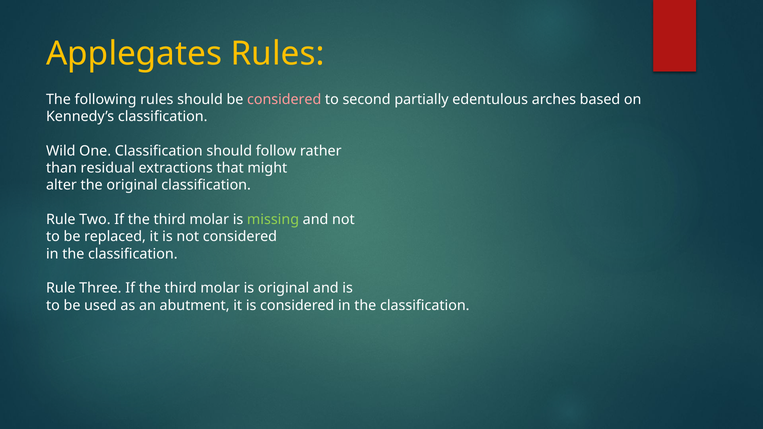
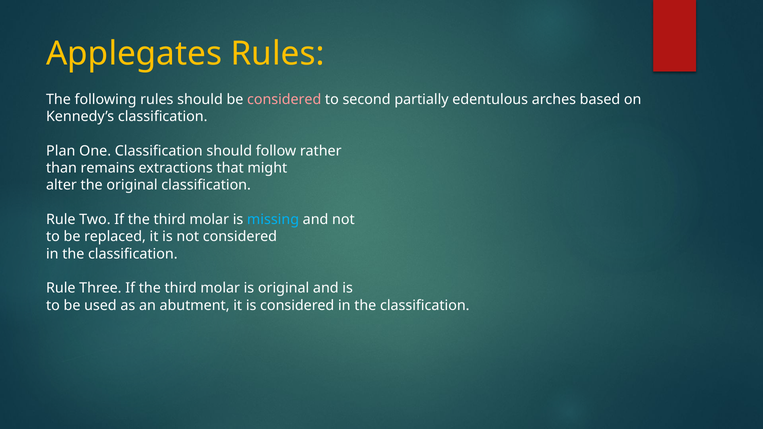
Wild: Wild -> Plan (61, 151)
residual: residual -> remains (108, 168)
missing colour: light green -> light blue (273, 220)
